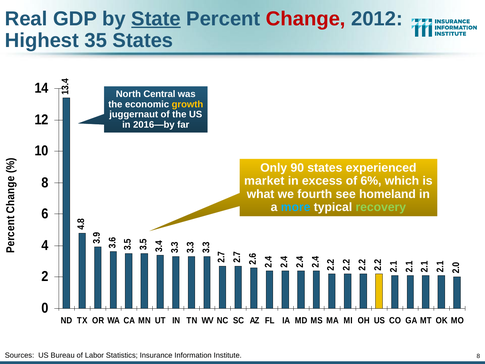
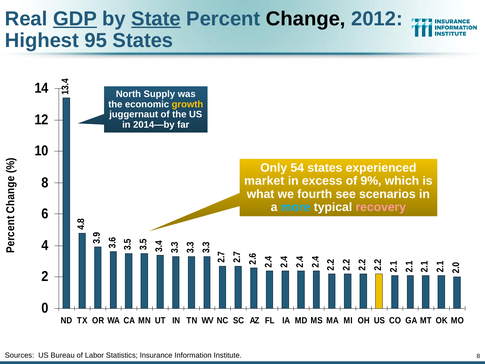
GDP underline: none -> present (75, 19)
Change colour: red -> black (306, 19)
35: 35 -> 95 (96, 41)
Central: Central -> Supply (159, 94)
2016—by: 2016—by -> 2014—by (154, 125)
90: 90 -> 54 (297, 168)
6%: 6% -> 9% (371, 181)
homeland: homeland -> scenarios (387, 194)
recovery colour: light green -> pink (381, 207)
